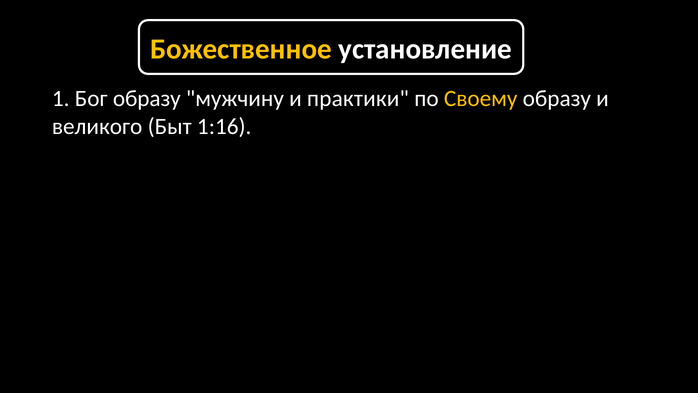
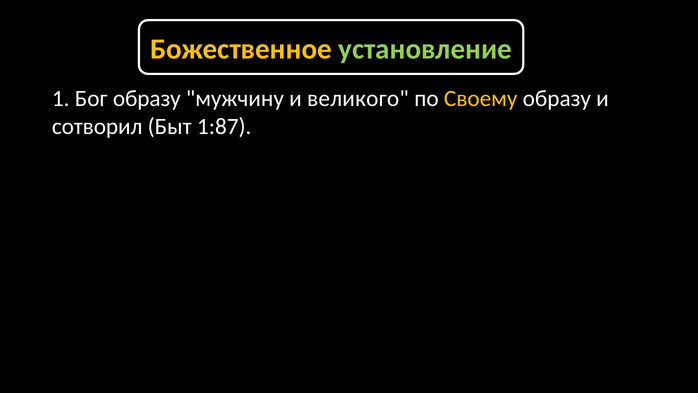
установление colour: white -> light green (425, 49)
практики: практики -> великого (358, 99)
великого: великого -> сотворил (97, 127)
1:16: 1:16 -> 1:87 (224, 127)
